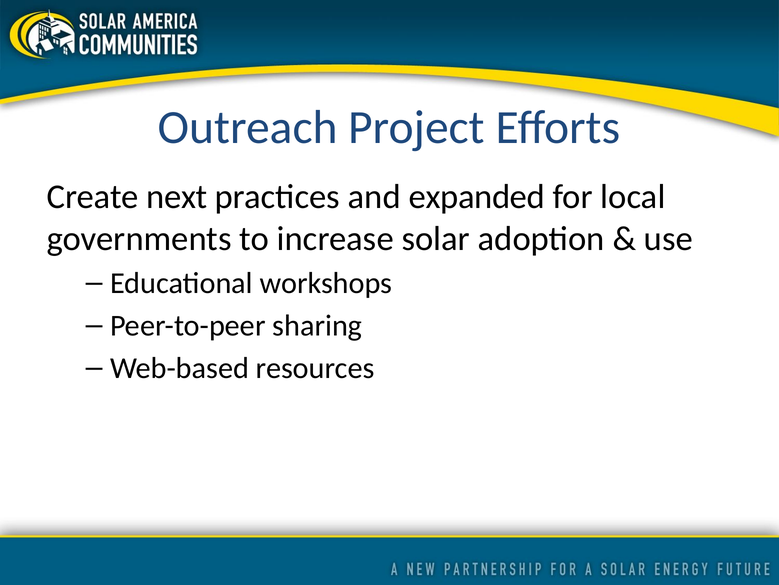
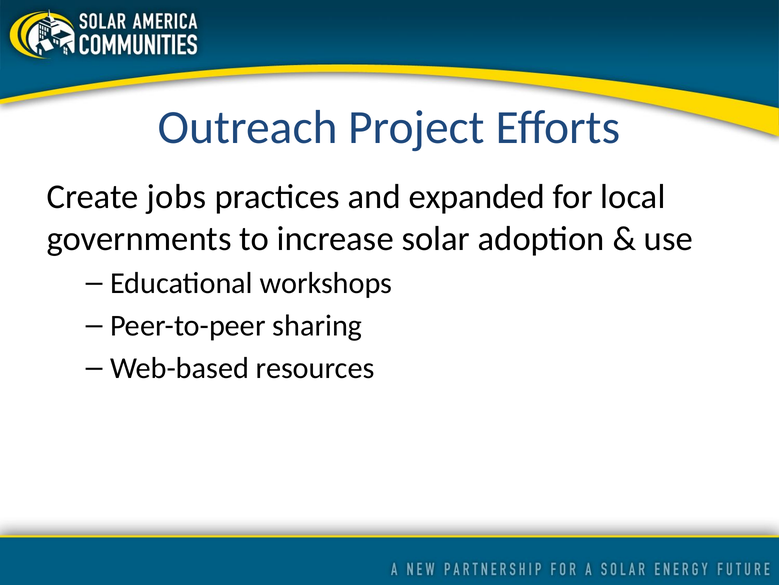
next: next -> jobs (176, 197)
